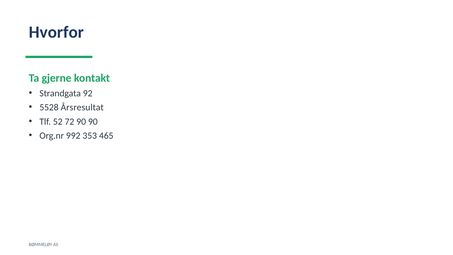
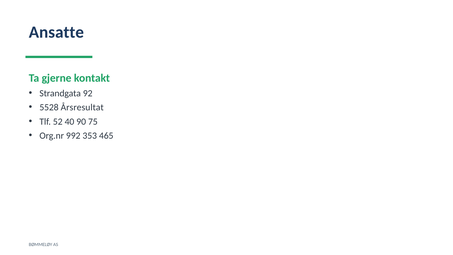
Hvorfor: Hvorfor -> Ansatte (56, 32)
72: 72 -> 40 (69, 121)
90 90: 90 -> 75 (93, 121)
